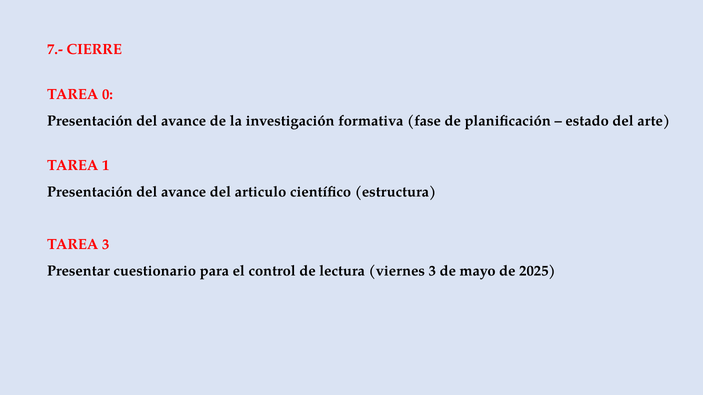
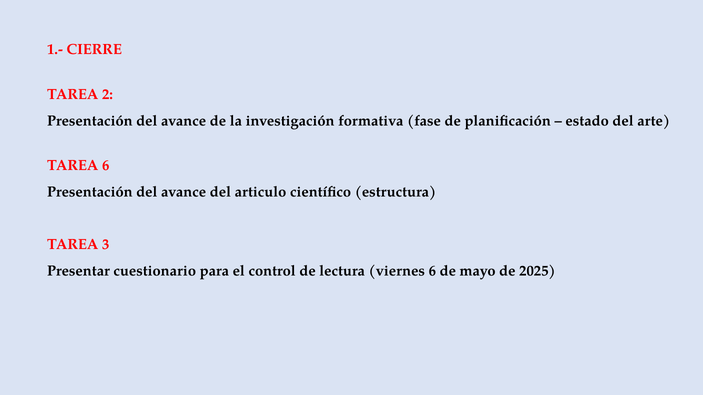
7.-: 7.- -> 1.- (55, 50)
0: 0 -> 2 (108, 94)
TAREA 1: 1 -> 6 (106, 166)
viernes 3: 3 -> 6 (432, 271)
